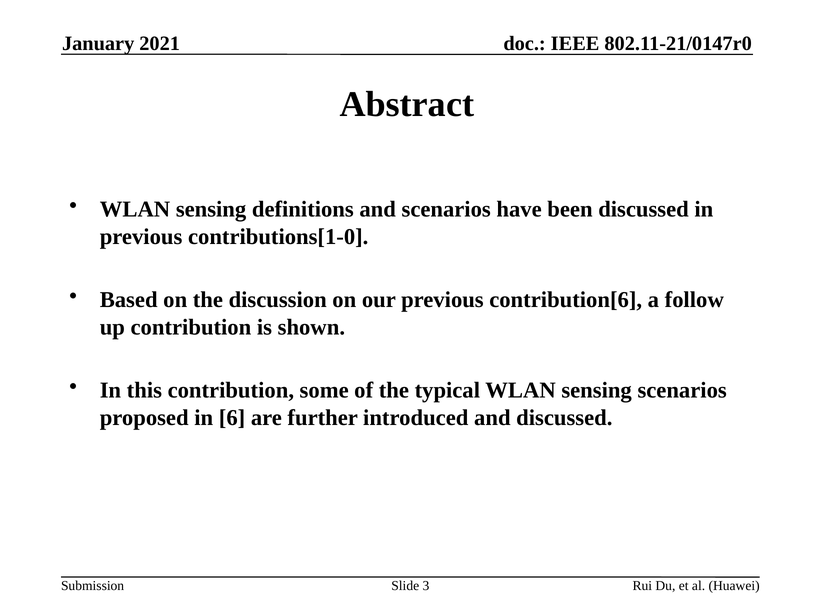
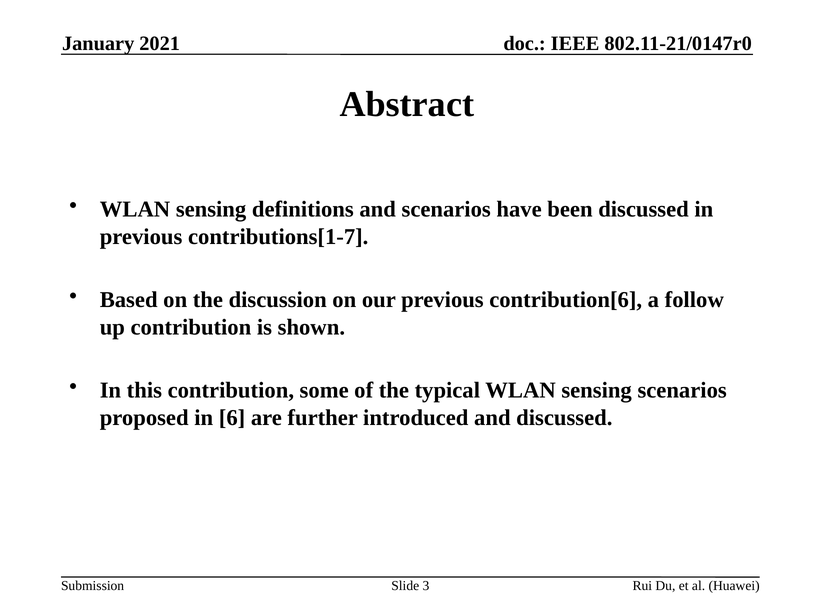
contributions[1-0: contributions[1-0 -> contributions[1-7 (278, 236)
